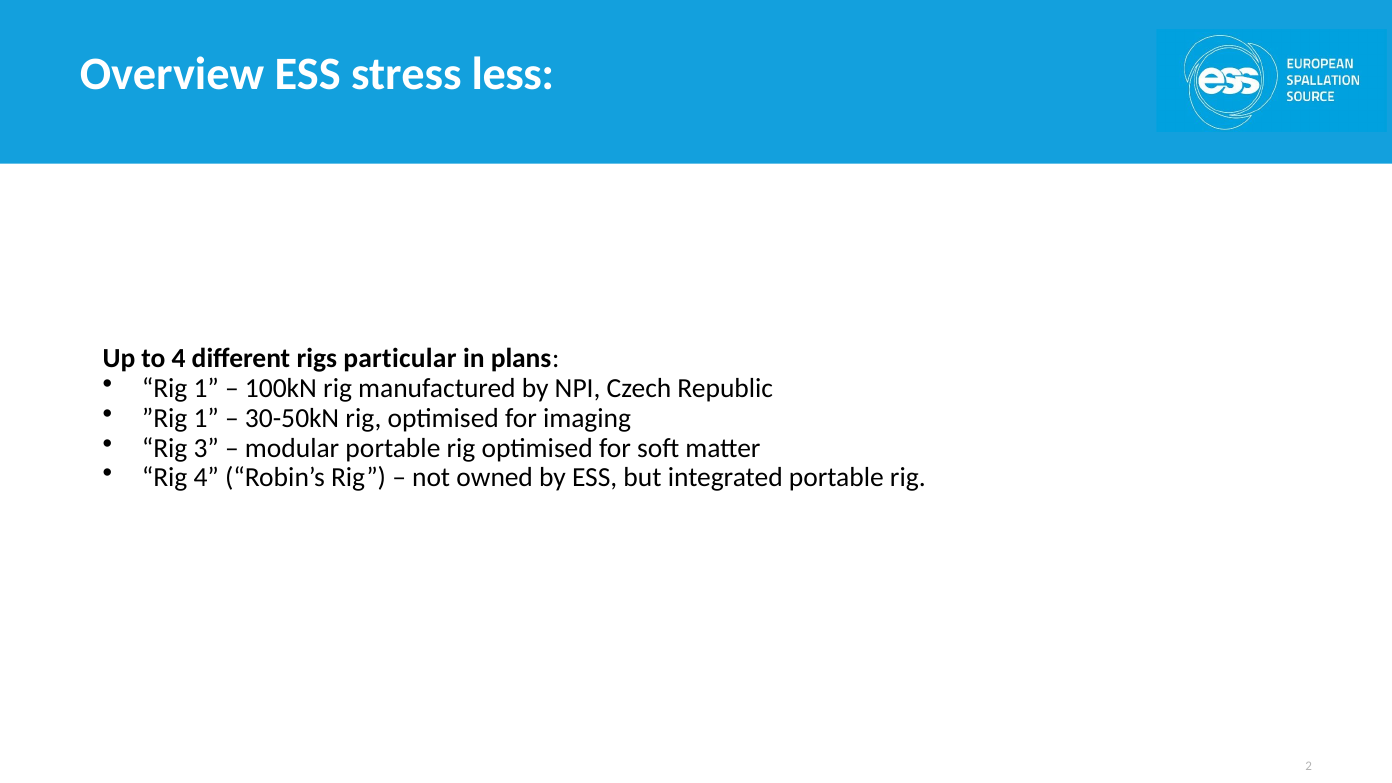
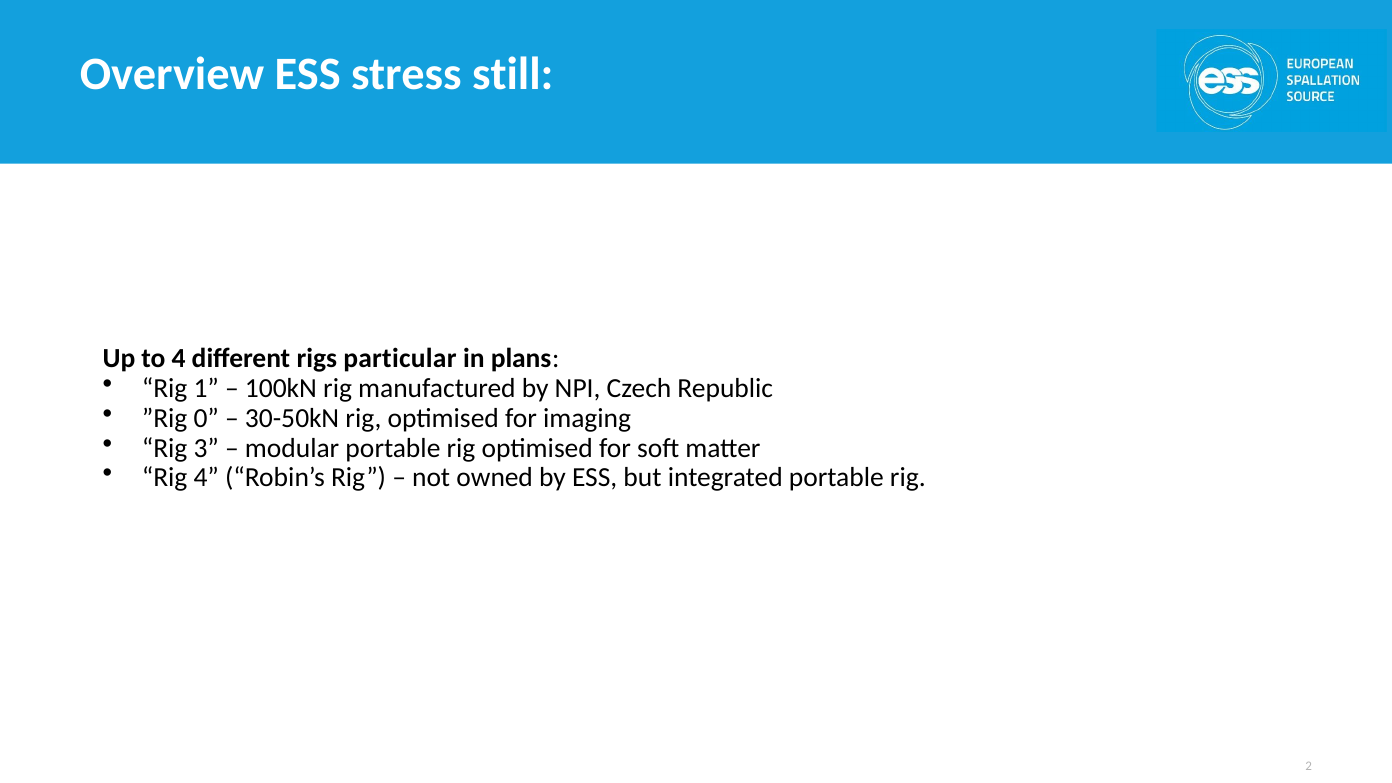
less: less -> still (513, 74)
”Rig 1: 1 -> 0 (206, 418)
